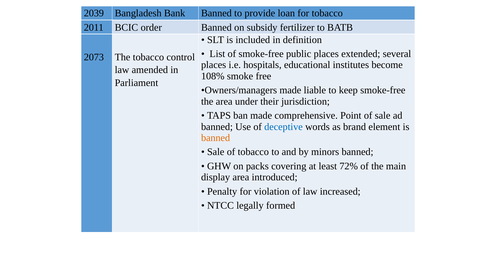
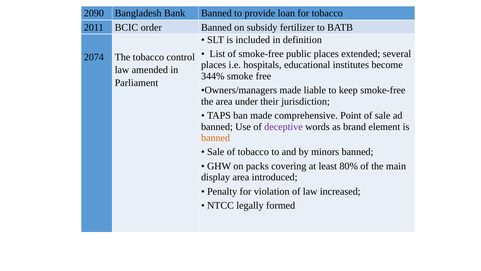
2039: 2039 -> 2090 (94, 13)
2073: 2073 -> 2074 (94, 57)
108%: 108% -> 344% (213, 76)
deceptive colour: blue -> purple (284, 127)
72%: 72% -> 80% (349, 166)
